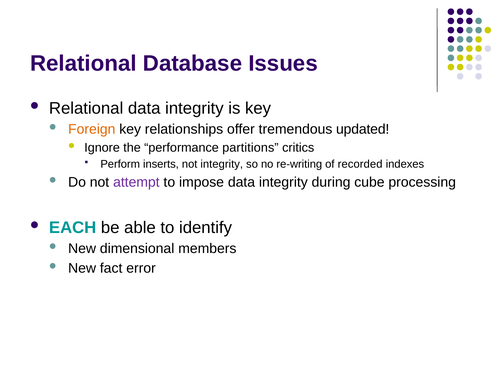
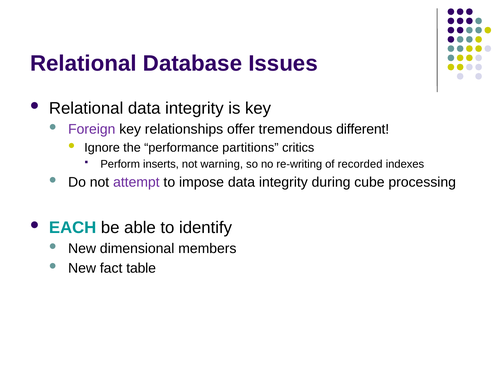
Foreign colour: orange -> purple (92, 129)
updated: updated -> different (363, 129)
not integrity: integrity -> warning (222, 164)
error: error -> table (141, 268)
